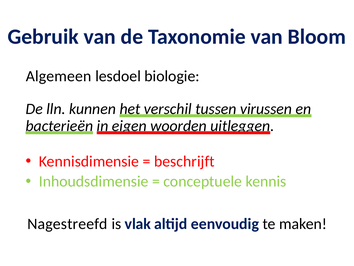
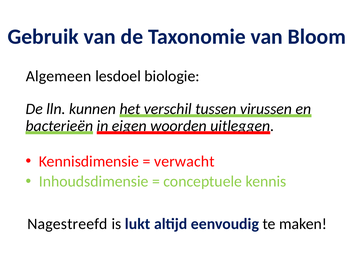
beschrijft: beschrijft -> verwacht (184, 161)
vlak: vlak -> lukt (138, 224)
